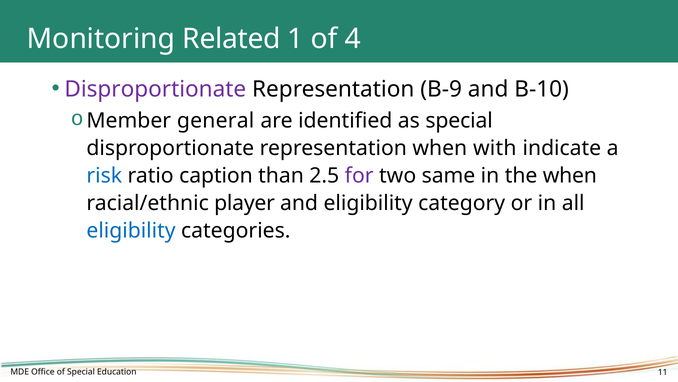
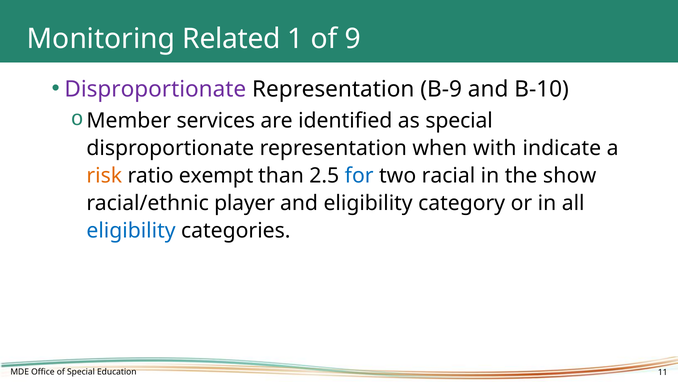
4: 4 -> 9 (353, 39)
general: general -> services (216, 121)
risk colour: blue -> orange (104, 176)
caption: caption -> exempt (216, 176)
for colour: purple -> blue (359, 176)
same: same -> racial (448, 176)
the when: when -> show (570, 176)
